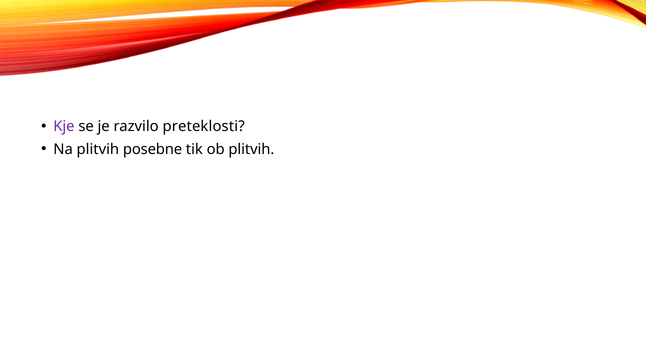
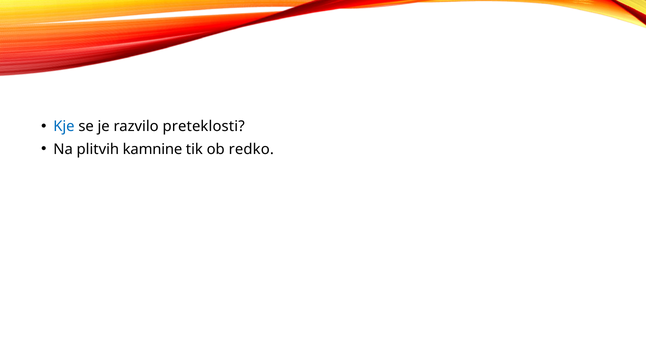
Kje colour: purple -> blue (64, 127)
posebne: posebne -> kamnine (153, 149)
ob plitvih: plitvih -> redko (251, 149)
